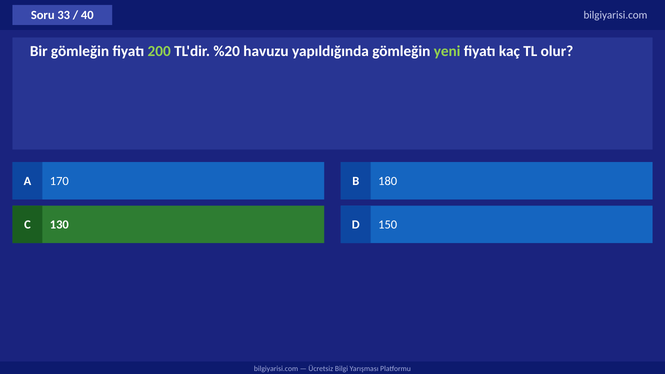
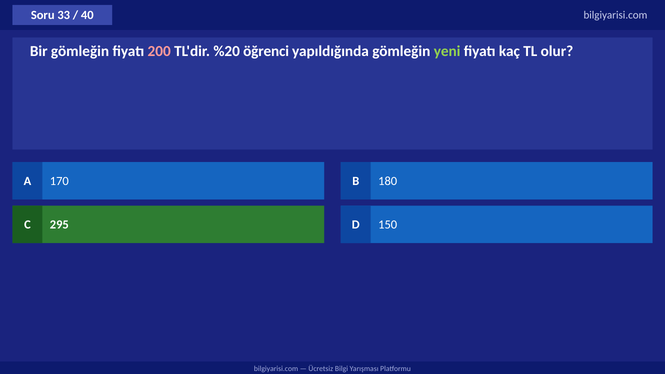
200 colour: light green -> pink (159, 51)
havuzu: havuzu -> öğrenci (266, 51)
130: 130 -> 295 (59, 225)
